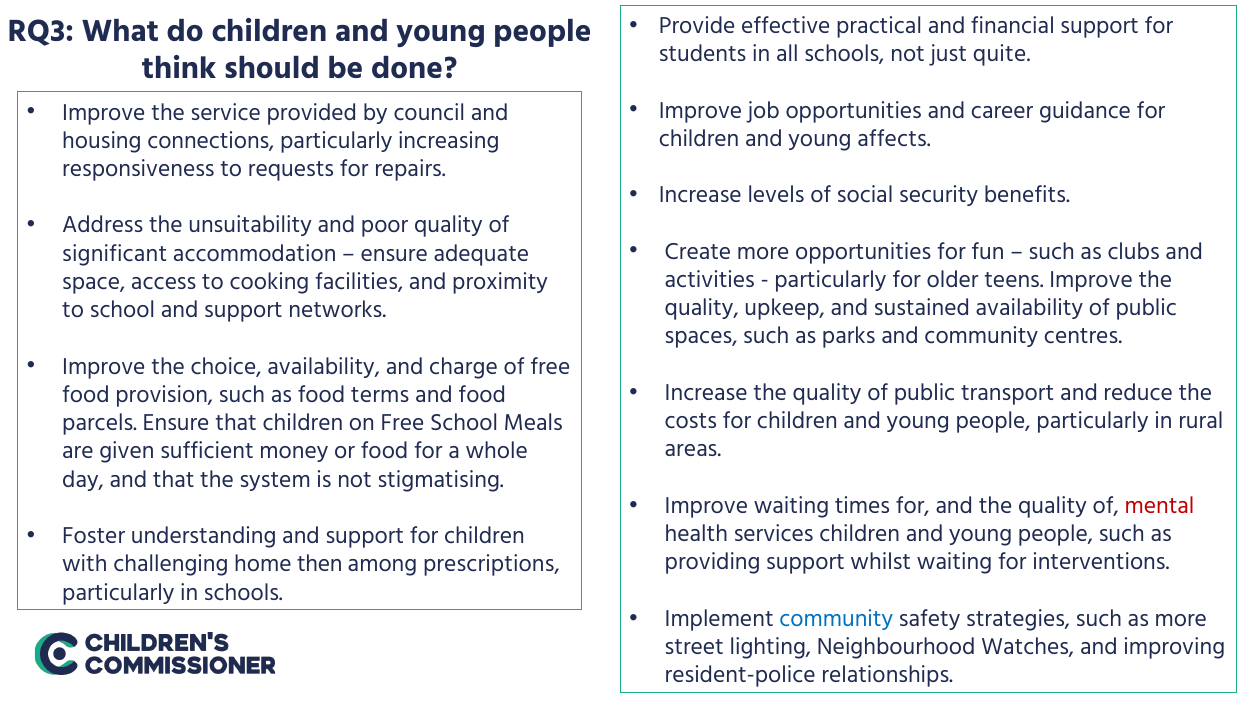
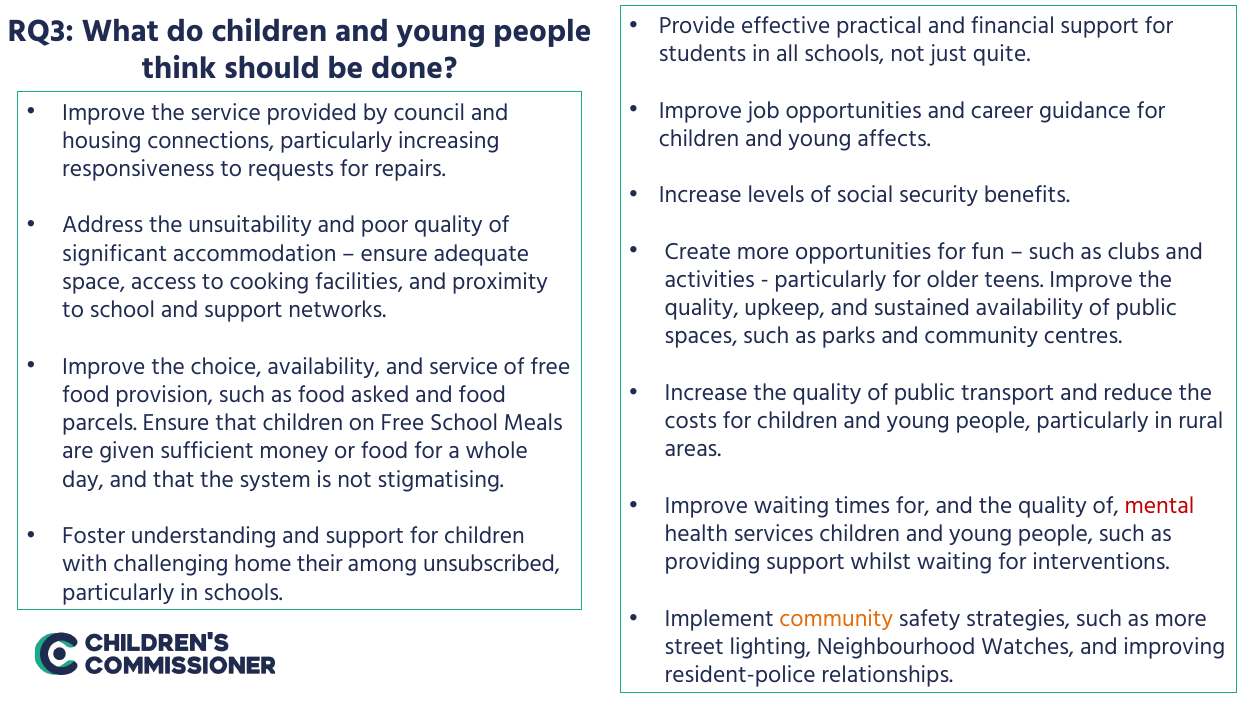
and charge: charge -> service (464, 366)
terms: terms -> asked (380, 394)
then: then -> their (320, 564)
prescriptions: prescriptions -> unsubscribed (492, 564)
community colour: blue -> orange (836, 618)
